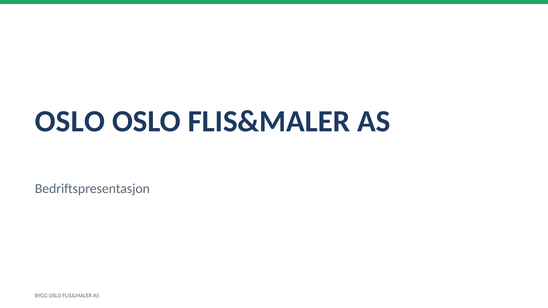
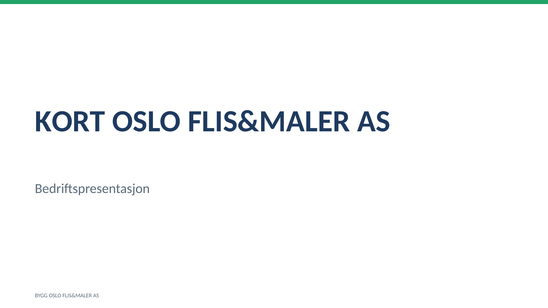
OSLO: OSLO -> KORT (70, 122)
